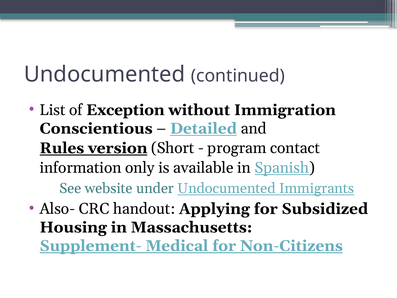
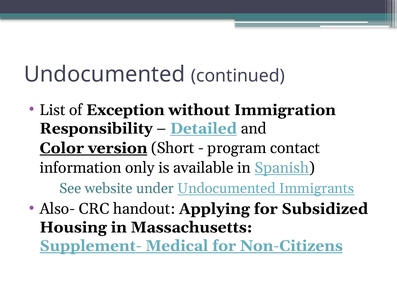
Conscientious: Conscientious -> Responsibility (96, 128)
Rules: Rules -> Color (62, 148)
